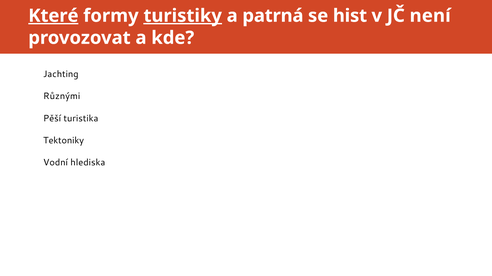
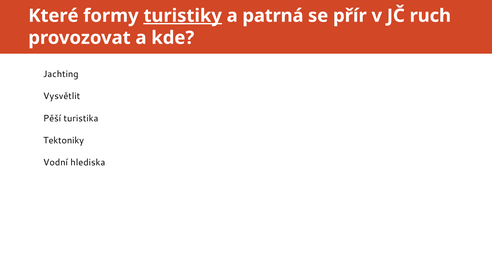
Které underline: present -> none (53, 16)
hist: hist -> přír (350, 16)
není: není -> ruch (430, 16)
Různými: Různými -> Vysvětlit (62, 97)
